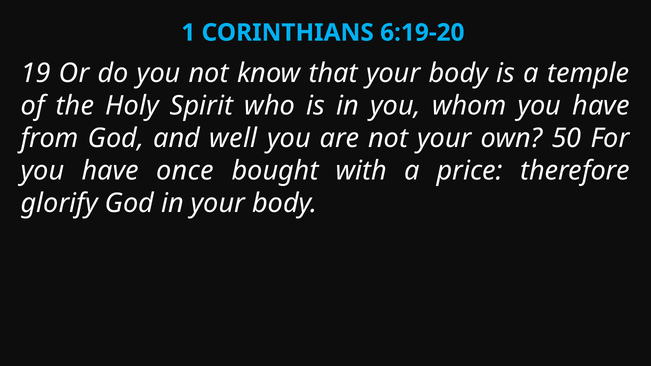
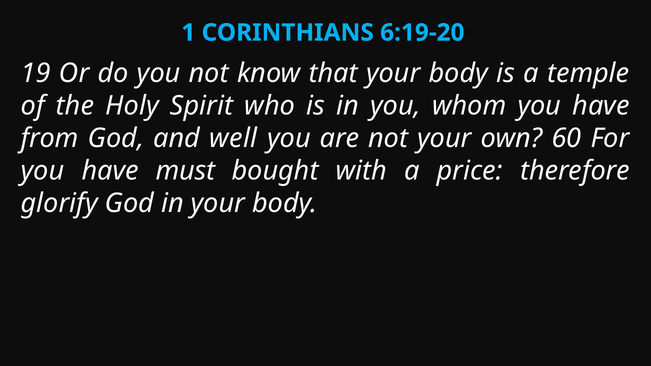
50: 50 -> 60 (566, 139)
once: once -> must (185, 171)
